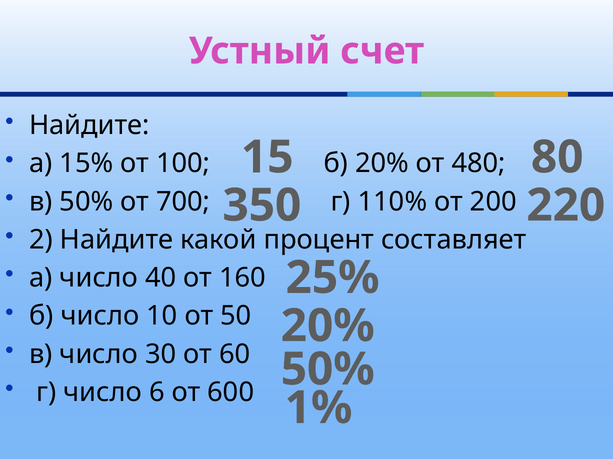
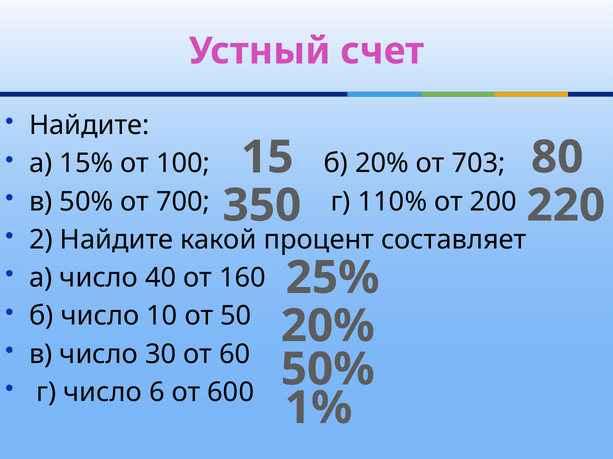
480: 480 -> 703 (479, 164)
